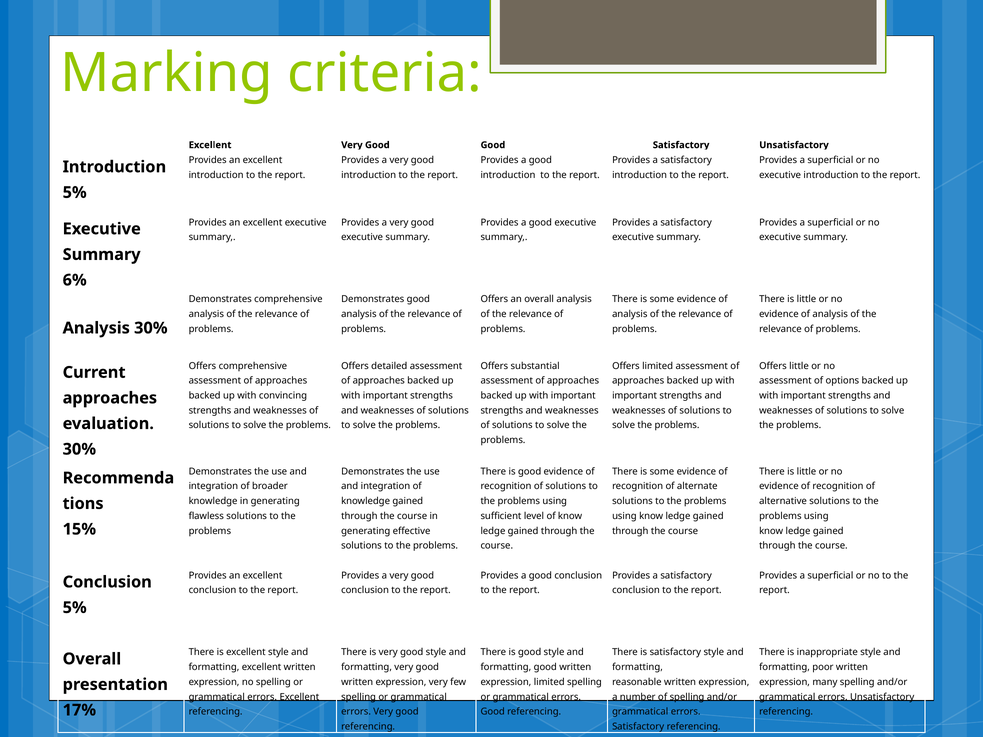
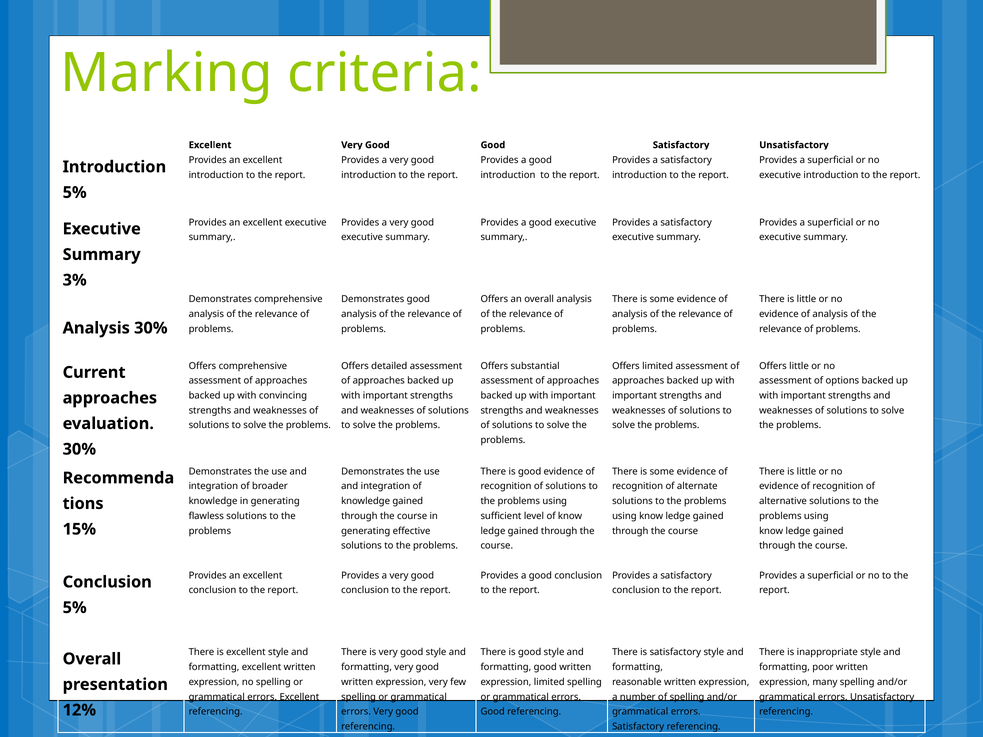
6%: 6% -> 3% (75, 280)
17%: 17% -> 12% (79, 710)
